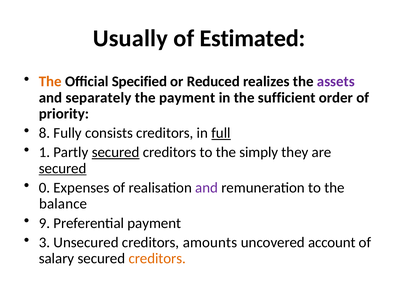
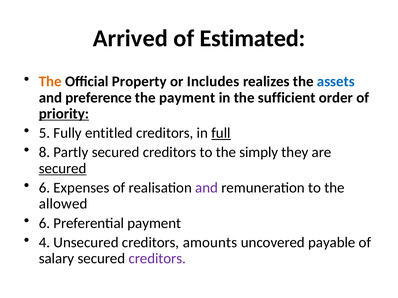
Usually: Usually -> Arrived (130, 39)
Specified: Specified -> Property (139, 82)
Reduced: Reduced -> Includes (213, 82)
assets colour: purple -> blue (336, 82)
separately: separately -> preference (99, 98)
priority underline: none -> present (64, 114)
8: 8 -> 5 (44, 133)
consists: consists -> entitled (109, 133)
1: 1 -> 8 (44, 153)
secured underline: present -> none (116, 153)
0: 0 -> 6 (44, 188)
balance: balance -> allowed (63, 204)
9: 9 -> 6 (44, 223)
3: 3 -> 4 (44, 243)
account: account -> payable (332, 243)
creditors colour: orange -> purple (157, 259)
